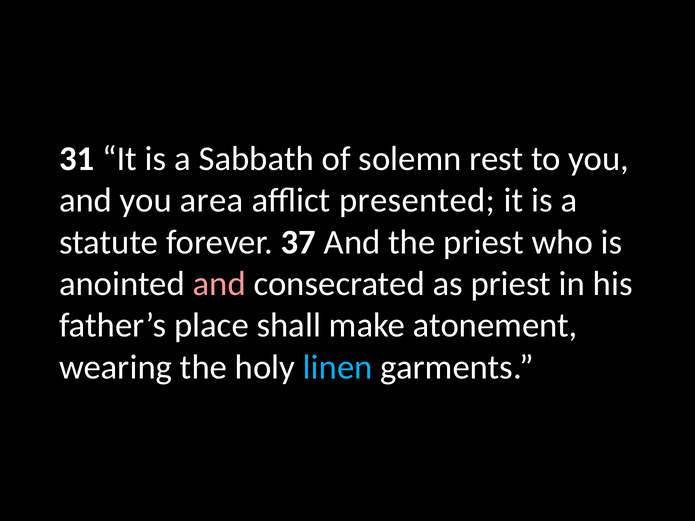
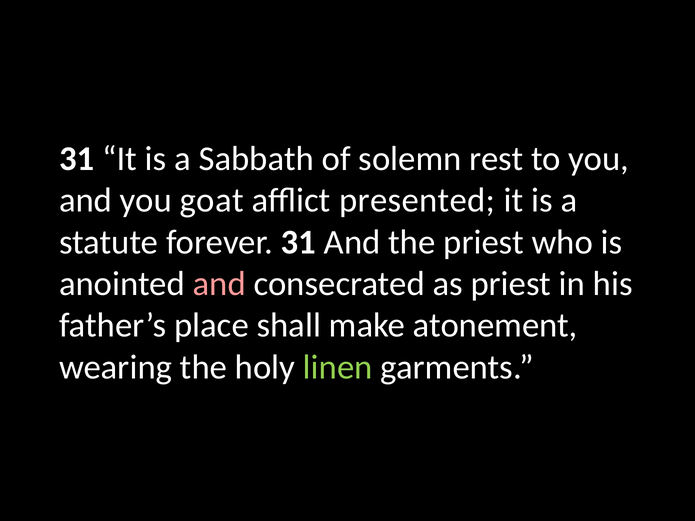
area: area -> goat (212, 200)
forever 37: 37 -> 31 (298, 242)
linen colour: light blue -> light green (338, 367)
